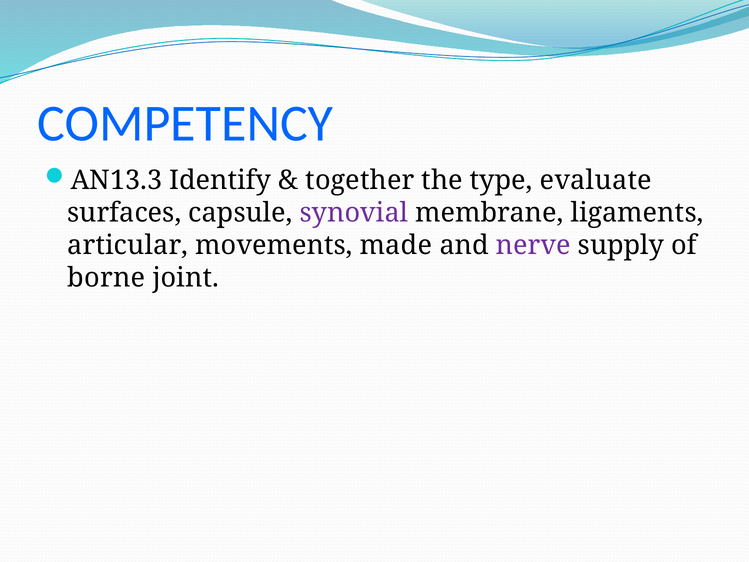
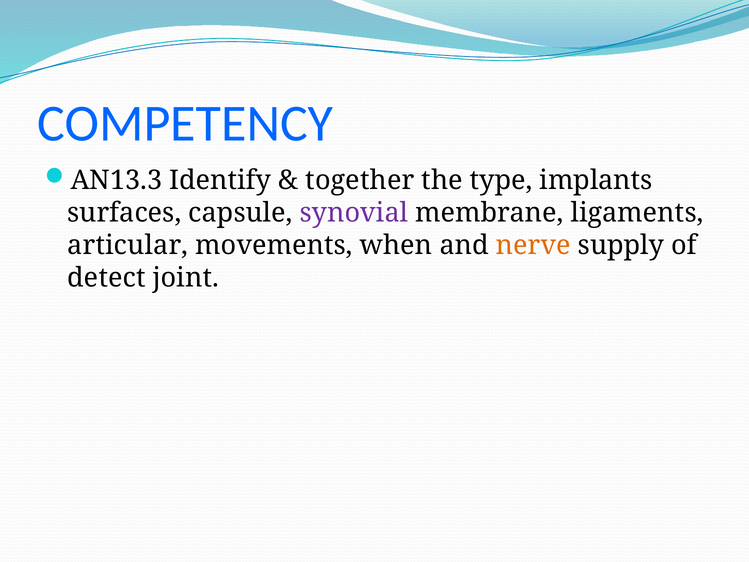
evaluate: evaluate -> implants (596, 180)
made: made -> when (396, 245)
nerve colour: purple -> orange (533, 245)
borne: borne -> detect (106, 278)
